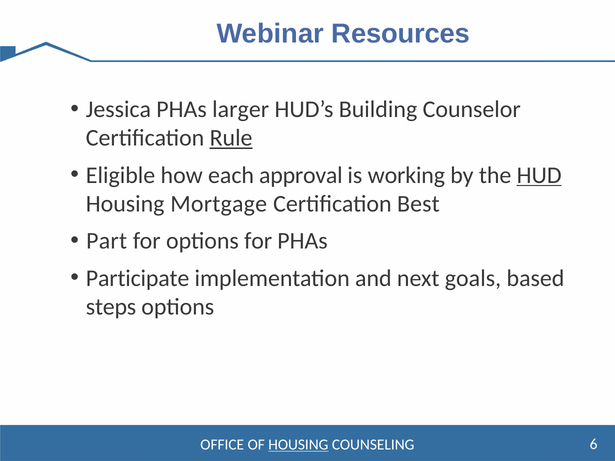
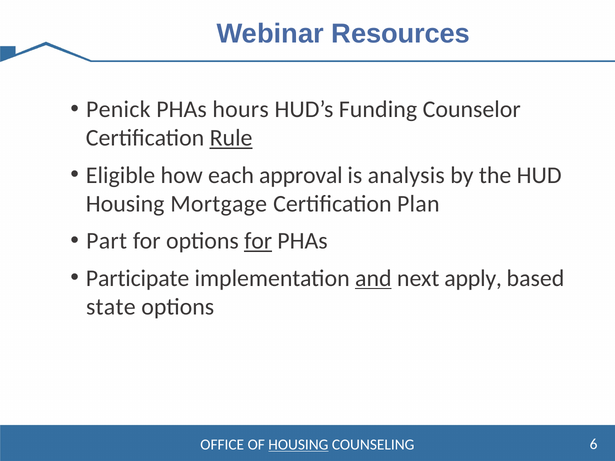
Jessica: Jessica -> Penick (118, 110)
larger: larger -> hours (241, 110)
Building: Building -> Funding (378, 110)
working: working -> analysis (406, 175)
HUD underline: present -> none (539, 175)
Best: Best -> Plan (418, 204)
for underline: none -> present (258, 241)
and underline: none -> present (373, 278)
goals: goals -> apply (473, 278)
steps: steps -> state (111, 307)
